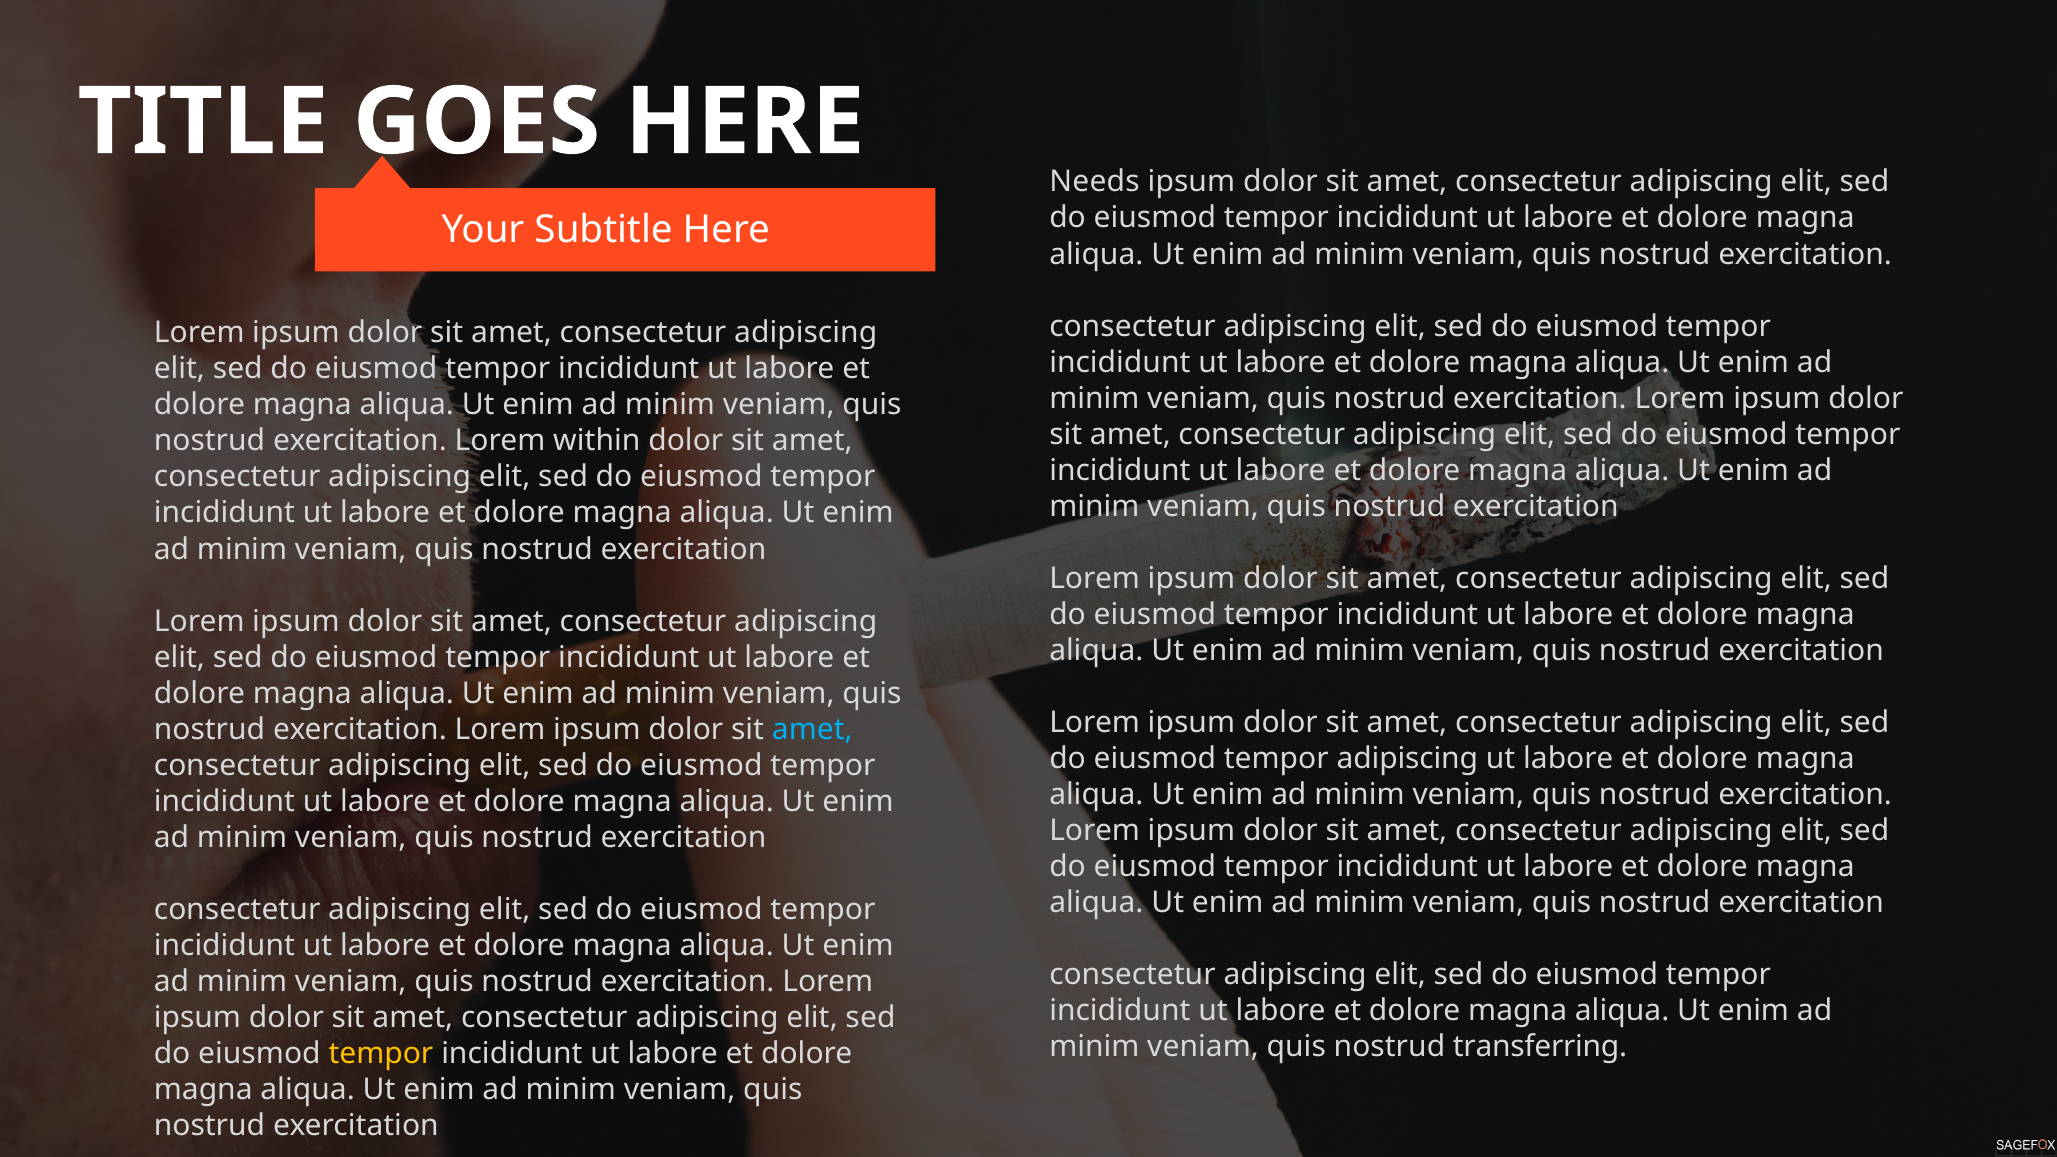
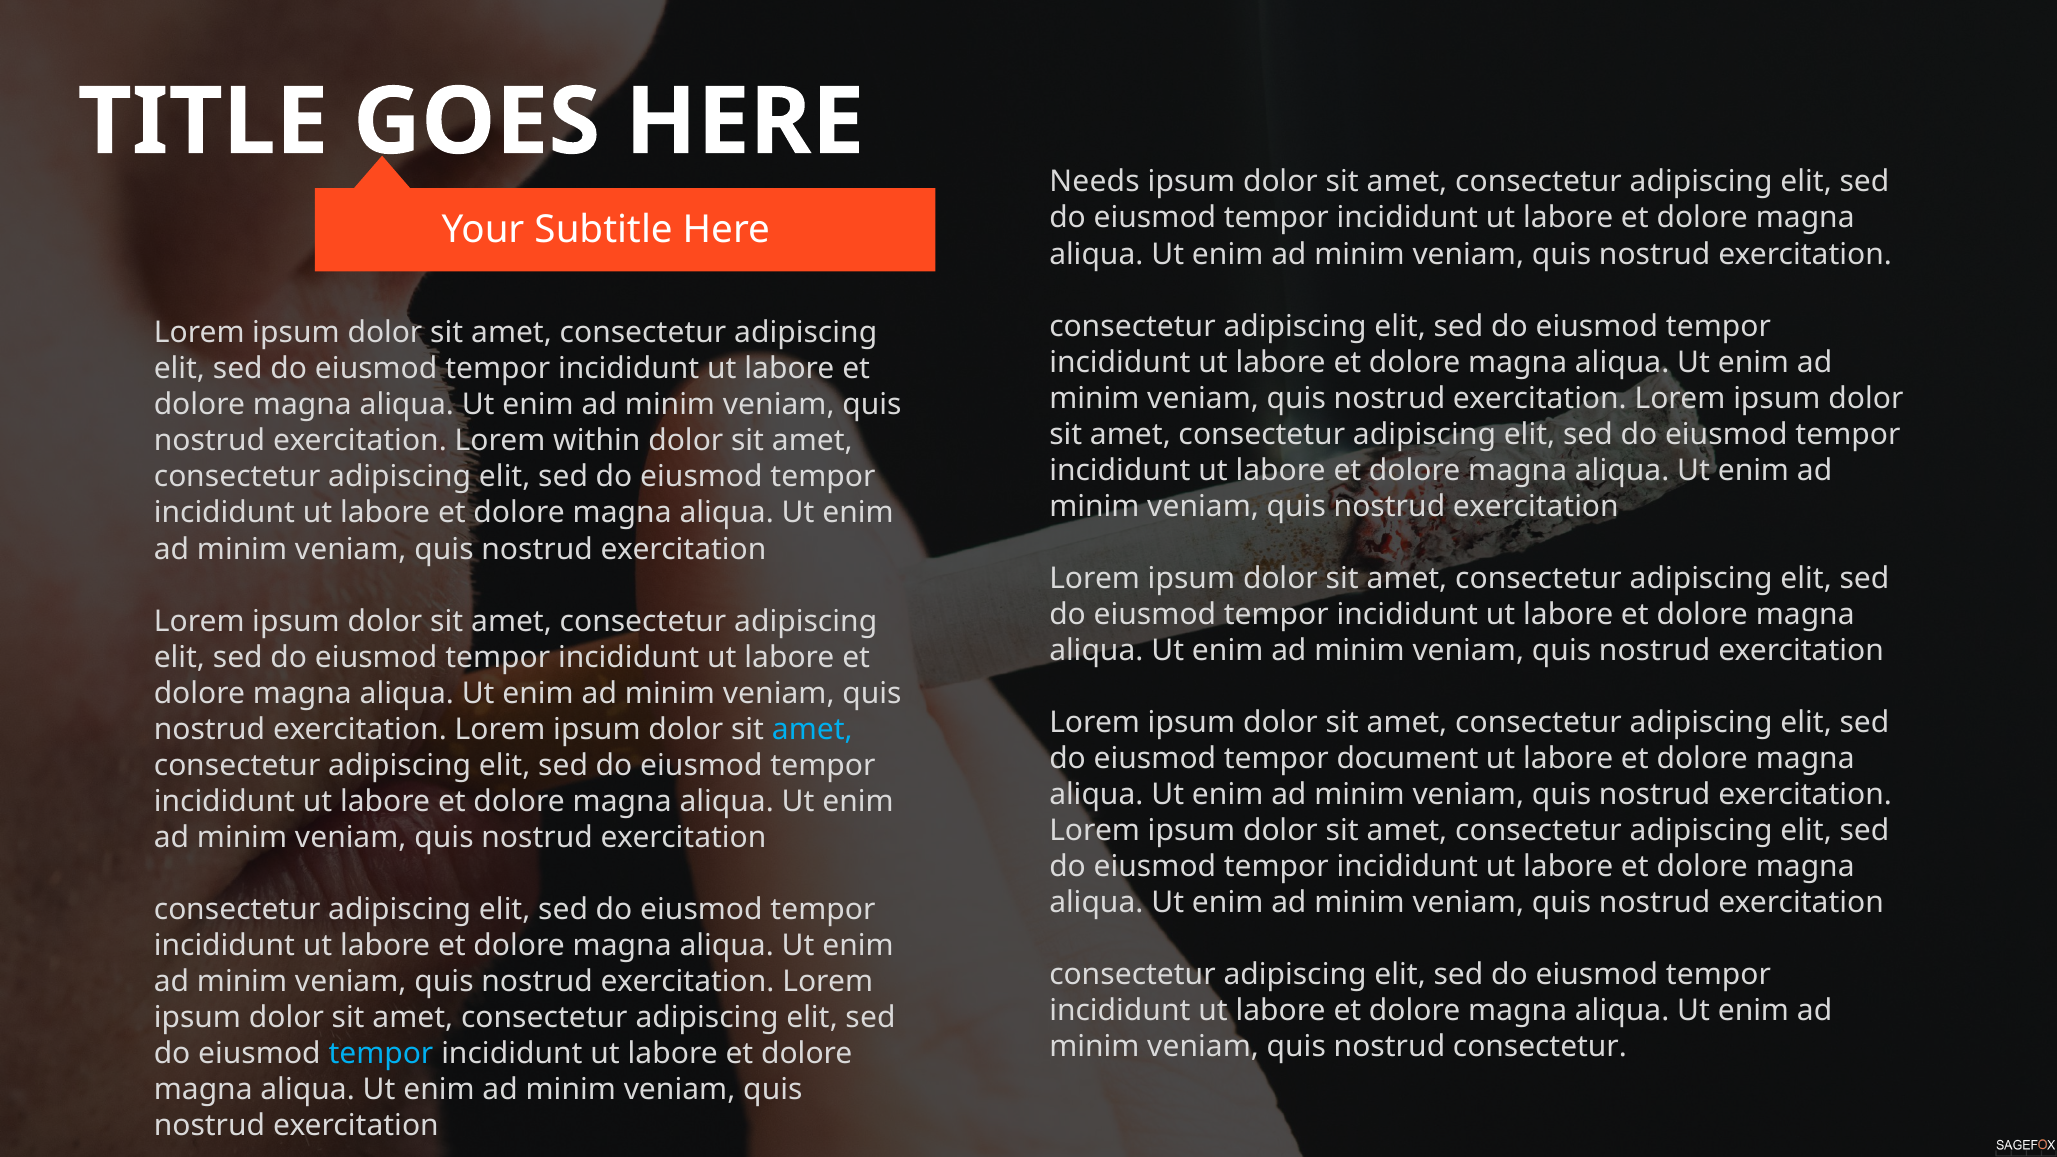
tempor adipiscing: adipiscing -> document (1407, 758)
nostrud transferring: transferring -> consectetur (1540, 1047)
tempor colour: yellow -> light blue (381, 1053)
